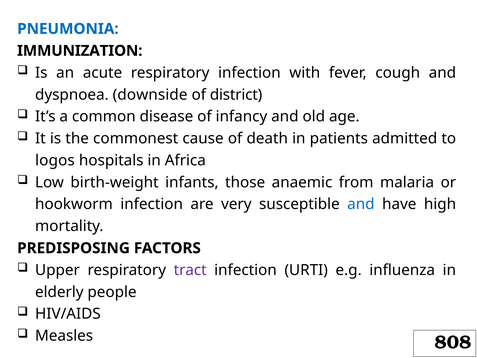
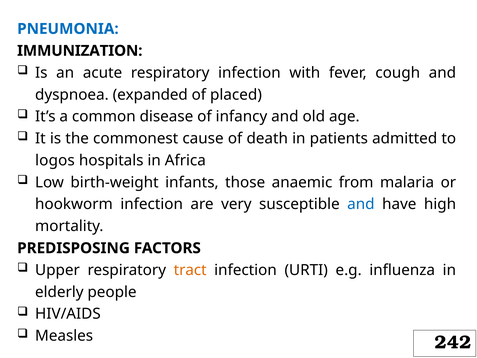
downside: downside -> expanded (150, 95)
district: district -> placed (236, 95)
tract colour: purple -> orange (190, 270)
808: 808 -> 242 (453, 342)
